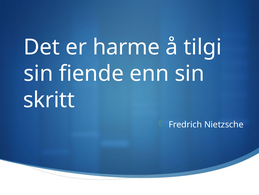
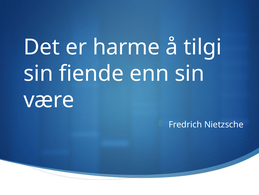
skritt: skritt -> være (49, 100)
